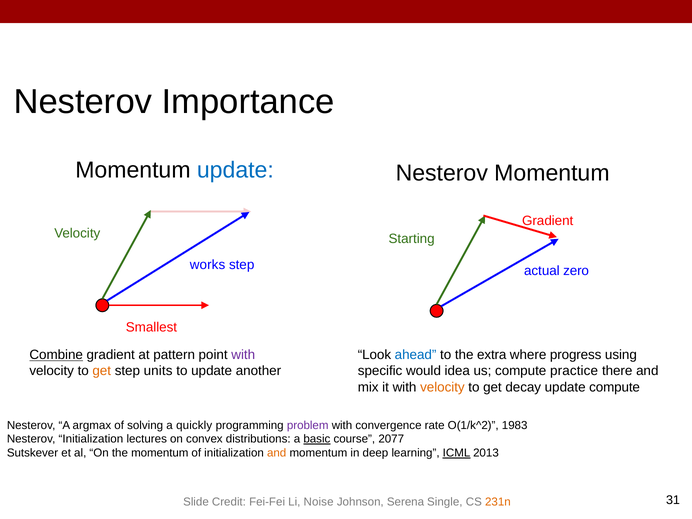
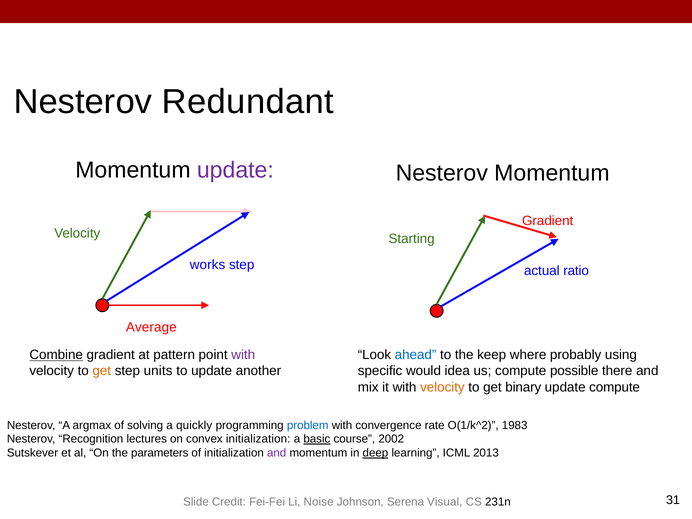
Importance: Importance -> Redundant (248, 102)
update colour: blue -> purple (235, 170)
zero: zero -> ratio (576, 271)
Smallest: Smallest -> Average (151, 327)
extra: extra -> keep (492, 355)
progress: progress -> probably (576, 355)
practice: practice -> possible (574, 371)
decay: decay -> binary (523, 387)
problem colour: purple -> blue (308, 425)
Nesterov Initialization: Initialization -> Recognition (91, 439)
convex distributions: distributions -> initialization (258, 439)
2077: 2077 -> 2002 (391, 439)
the momentum: momentum -> parameters (160, 453)
and colour: orange -> purple (277, 453)
deep underline: none -> present (375, 453)
ICML underline: present -> none (457, 453)
Single: Single -> Visual (445, 502)
231n colour: orange -> black (498, 502)
